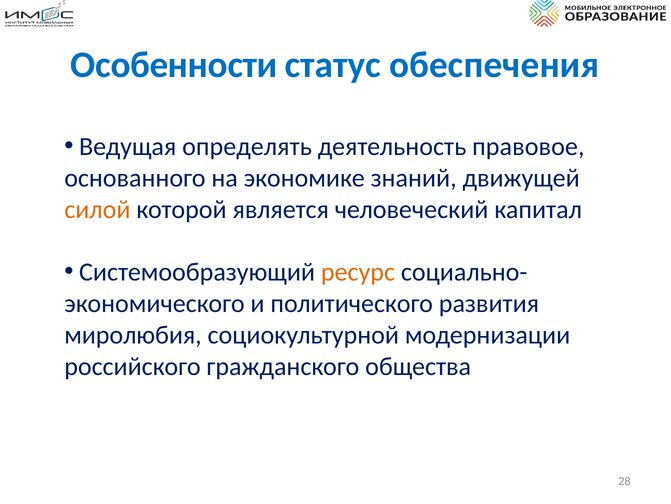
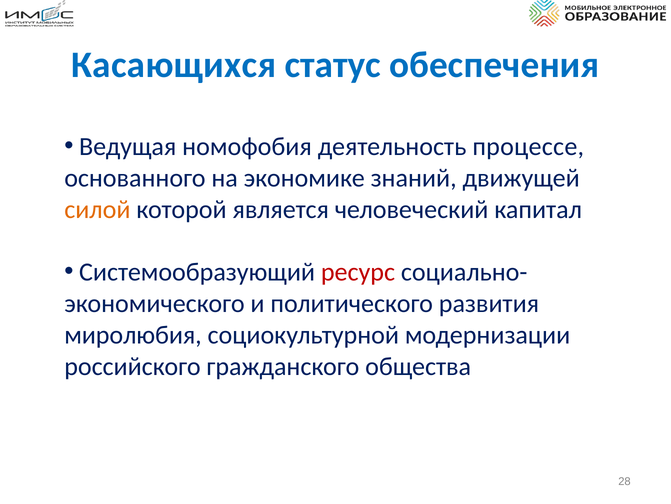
Особенности: Особенности -> Касающихся (174, 65)
определять: определять -> номофобия (247, 147)
правовое: правовое -> процессе (528, 147)
ресурс colour: orange -> red (358, 272)
